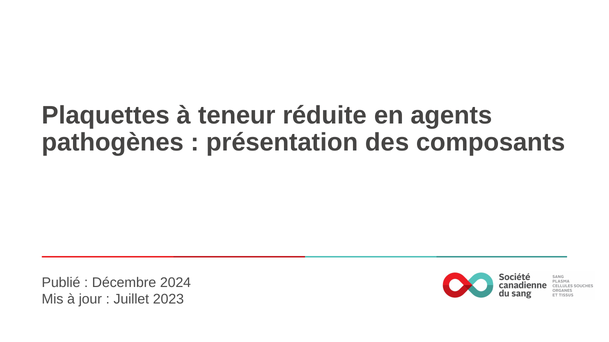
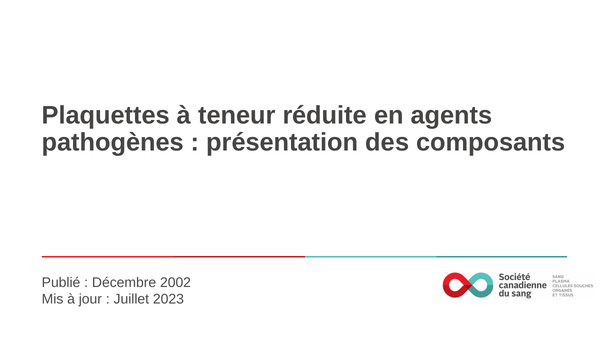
2024: 2024 -> 2002 (176, 283)
